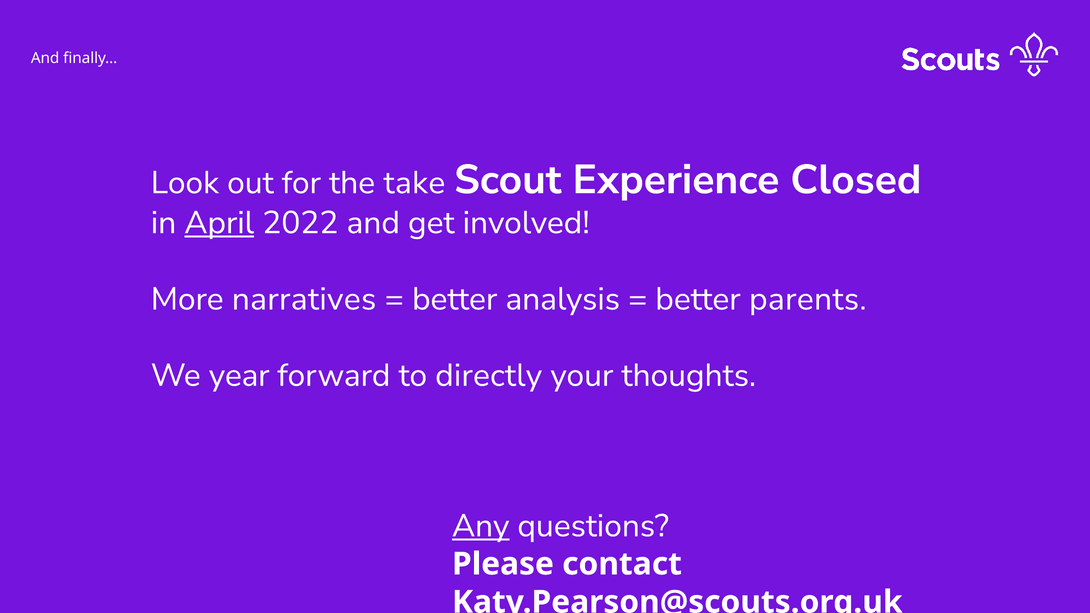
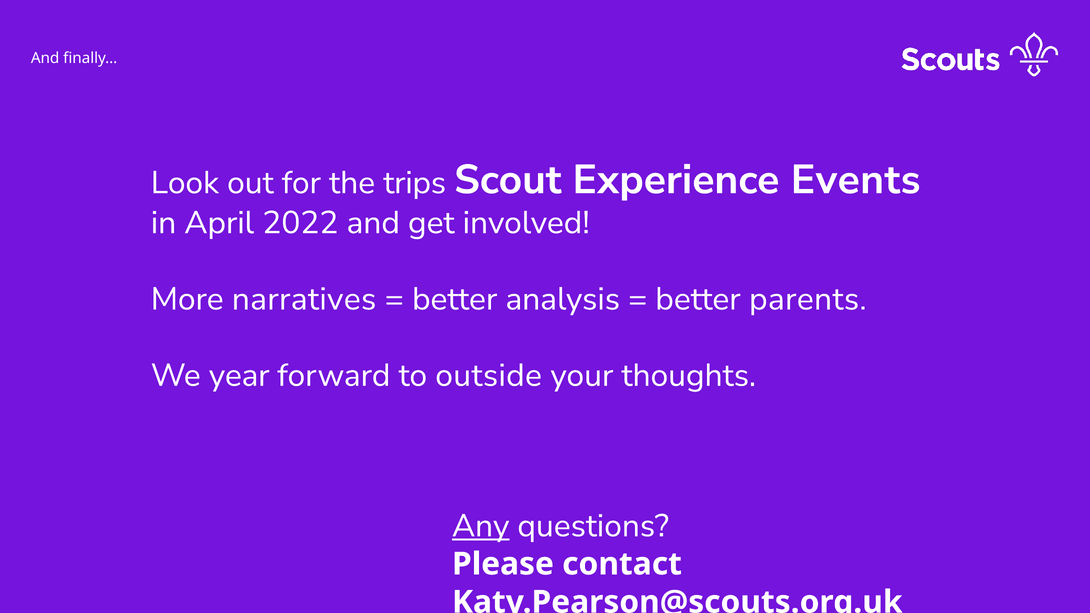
take: take -> trips (415, 183)
Closed: Closed -> Events (856, 180)
April underline: present -> none (219, 223)
directly: directly -> outside (489, 375)
